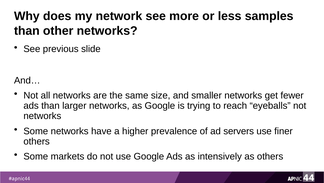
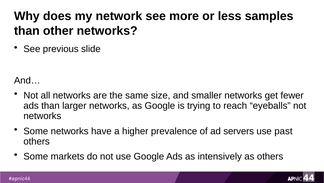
finer: finer -> past (283, 131)
